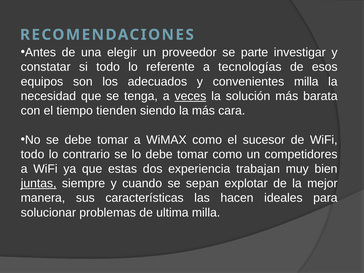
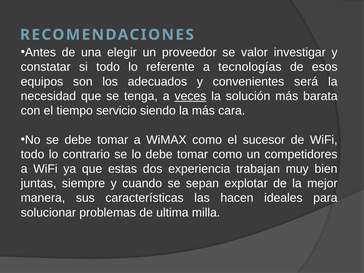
parte: parte -> valor (254, 52)
convenientes milla: milla -> será (306, 82)
tienden: tienden -> servicio (116, 111)
juntas underline: present -> none (39, 183)
